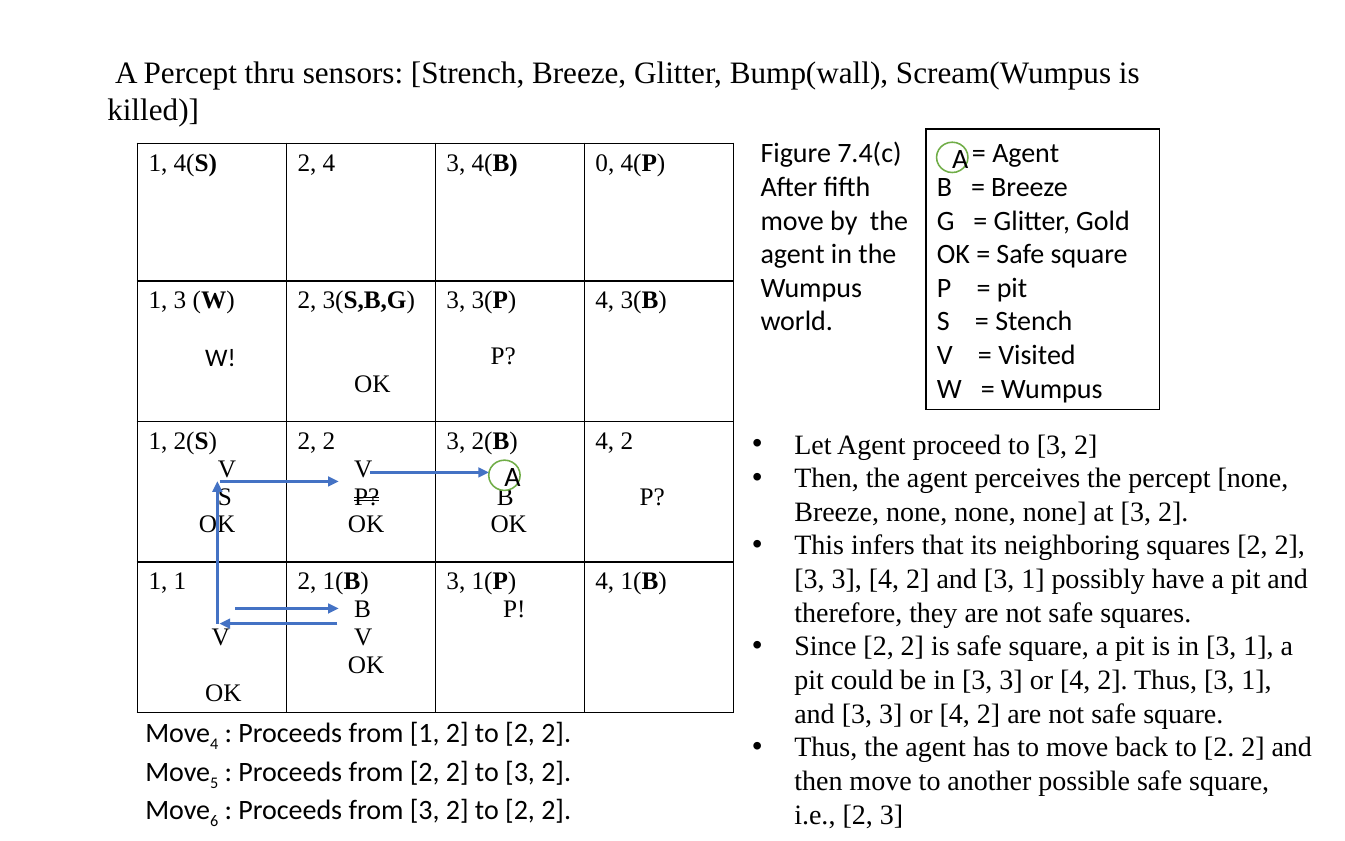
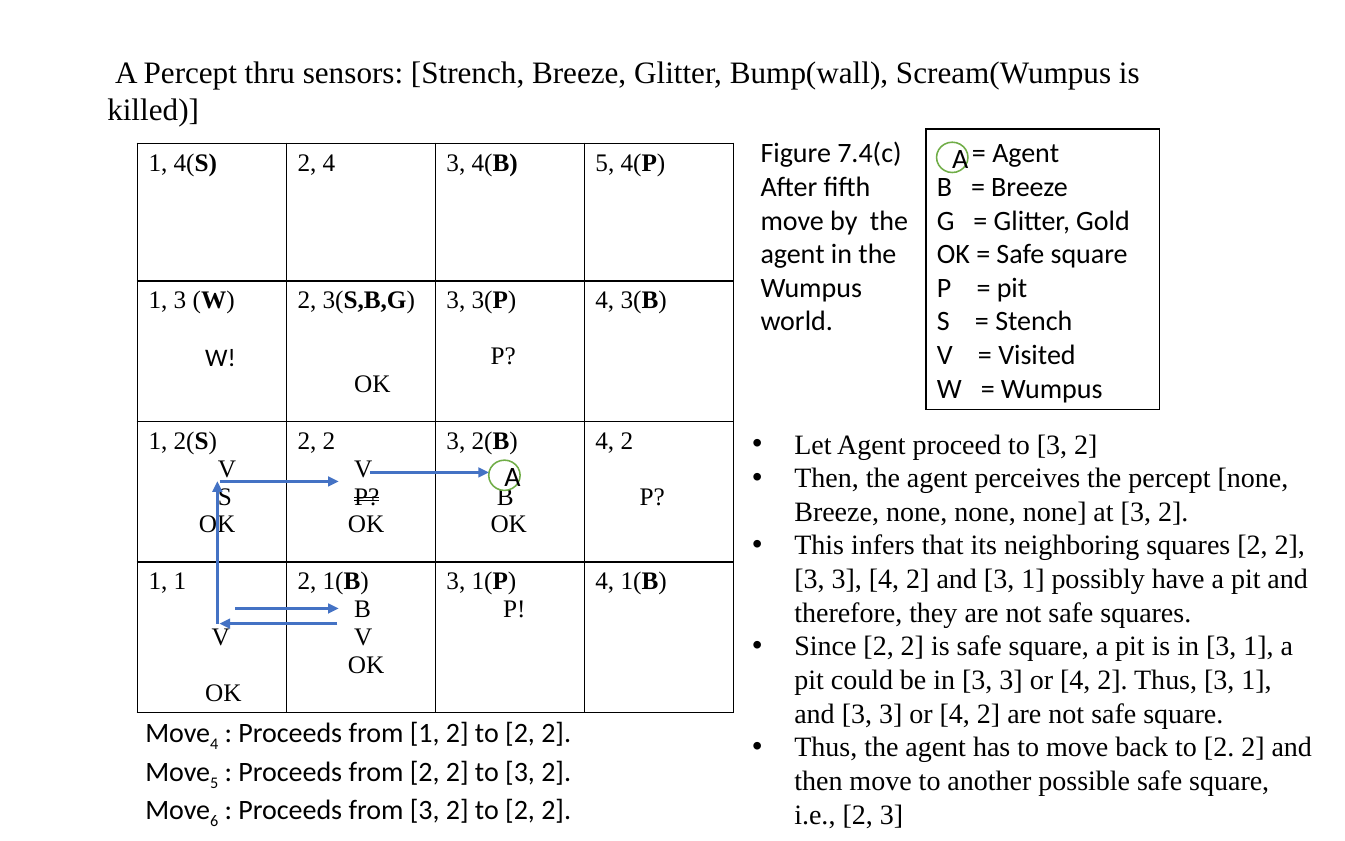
4(B 0: 0 -> 5 (605, 163)
